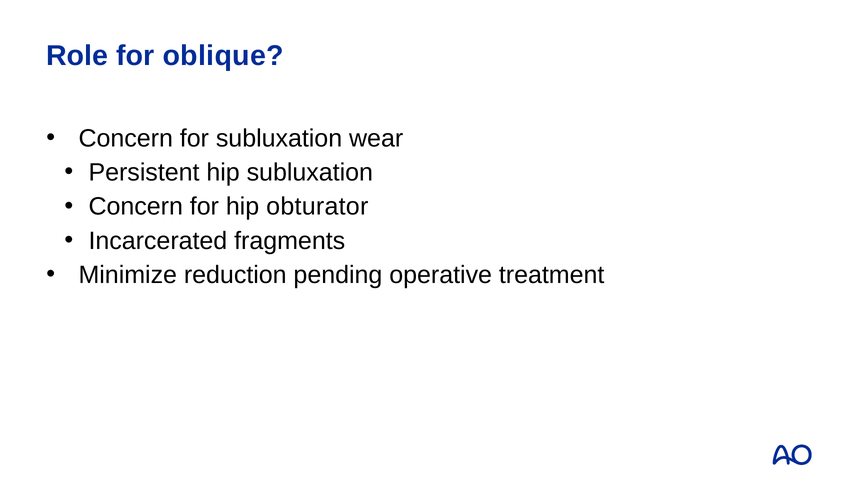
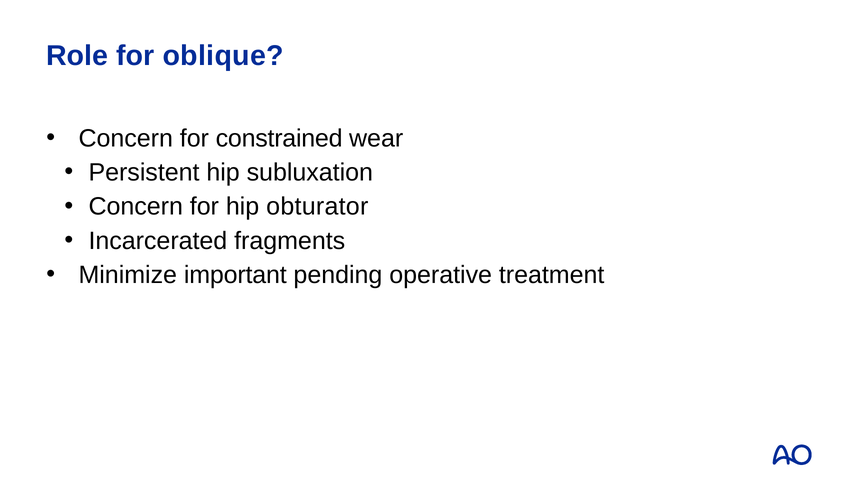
for subluxation: subluxation -> constrained (279, 138)
reduction: reduction -> important (235, 275)
